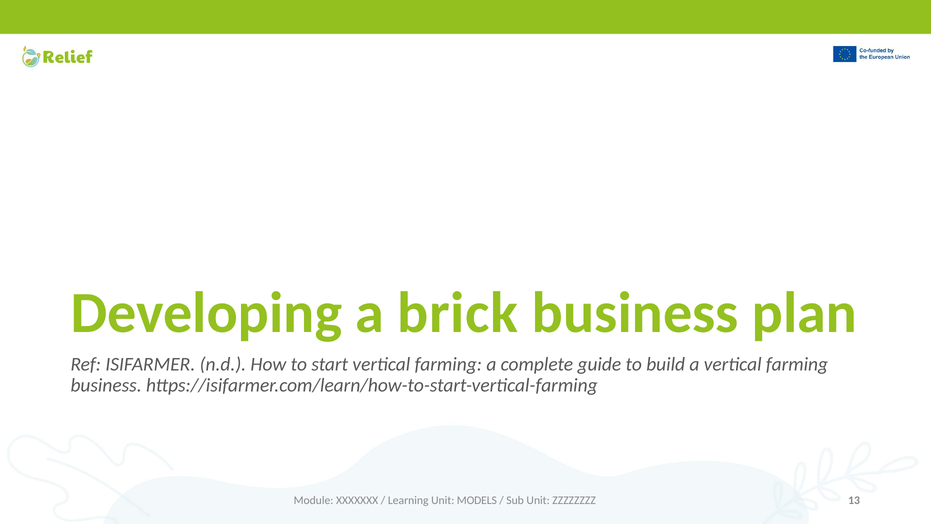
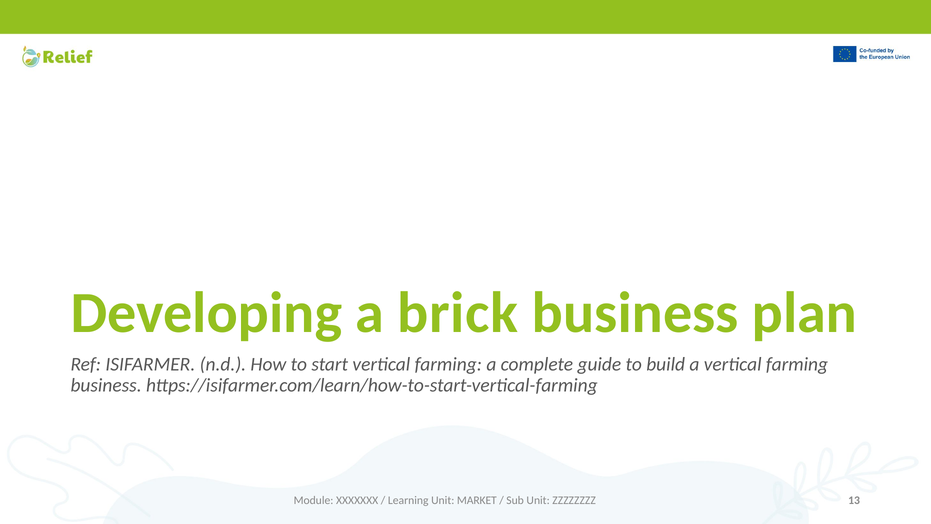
MODELS: MODELS -> MARKET (477, 500)
